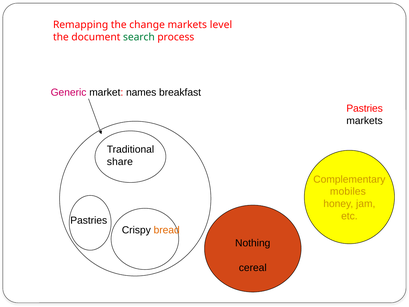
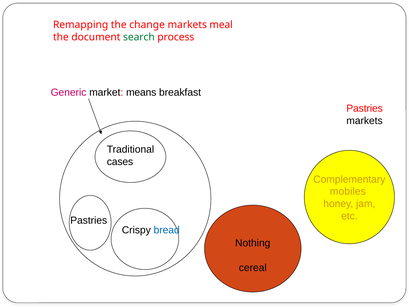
level: level -> meal (221, 25)
names: names -> means (141, 92)
share: share -> cases (120, 162)
bread colour: orange -> blue (167, 230)
